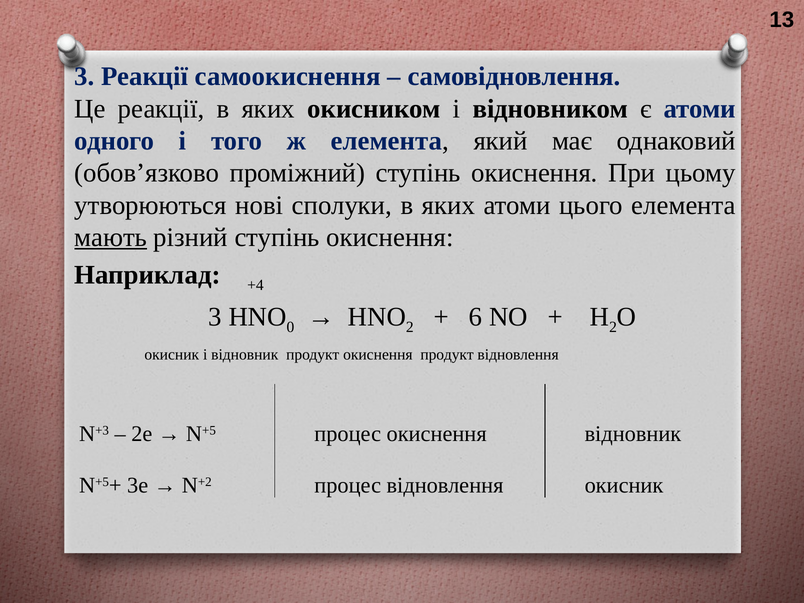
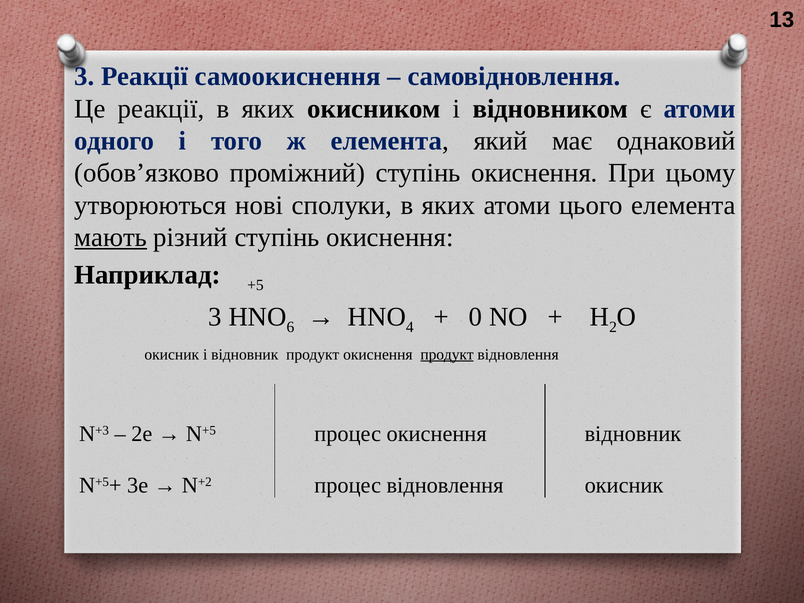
+4: +4 -> +5 (255, 285)
0: 0 -> 6 (290, 327)
2: 2 -> 4 (410, 327)
6: 6 -> 0 (476, 317)
продукт underline: none -> present (447, 354)
